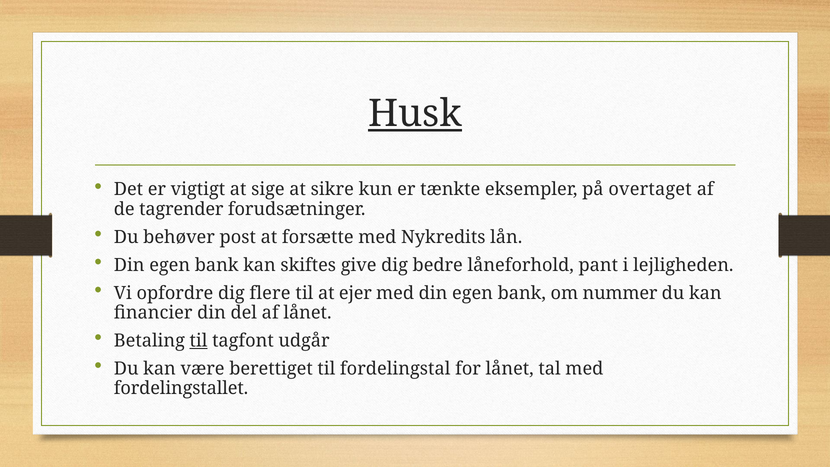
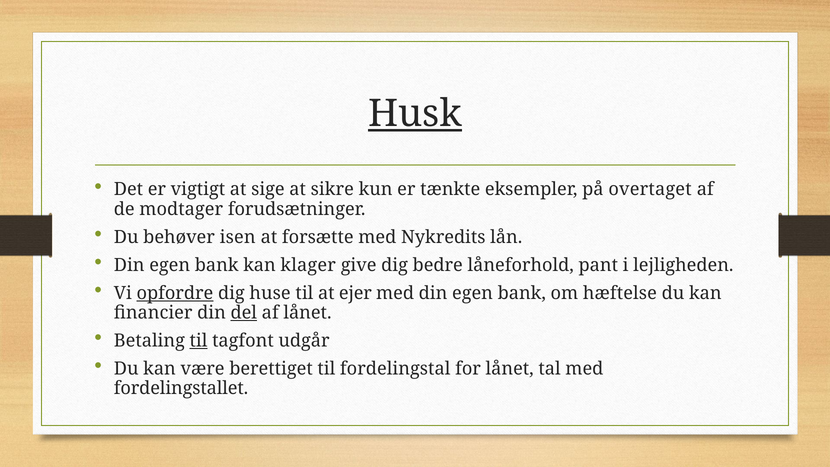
tagrender: tagrender -> modtager (181, 209)
post: post -> isen (238, 237)
skiftes: skiftes -> klager (308, 265)
opfordre underline: none -> present (175, 293)
flere: flere -> huse (270, 293)
nummer: nummer -> hæftelse (620, 293)
del underline: none -> present (244, 313)
